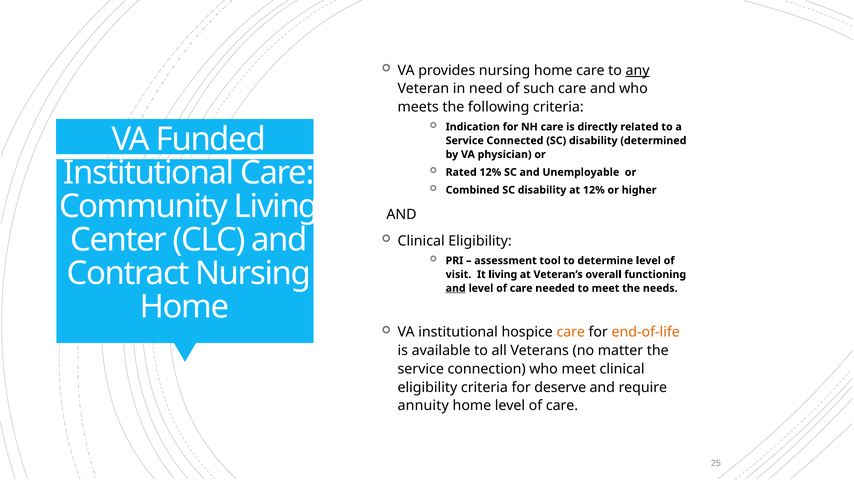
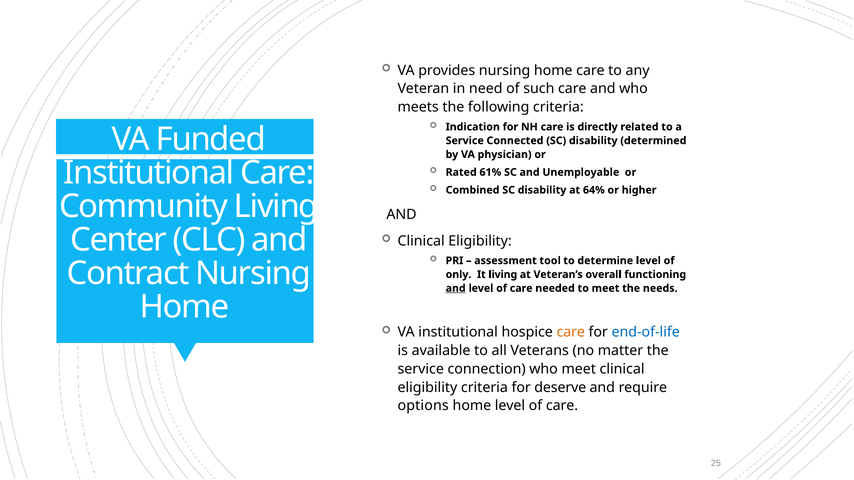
any underline: present -> none (638, 70)
Rated 12%: 12% -> 61% (490, 172)
at 12%: 12% -> 64% (594, 190)
visit: visit -> only (459, 275)
end-of-life colour: orange -> blue (646, 332)
annuity: annuity -> options (423, 406)
